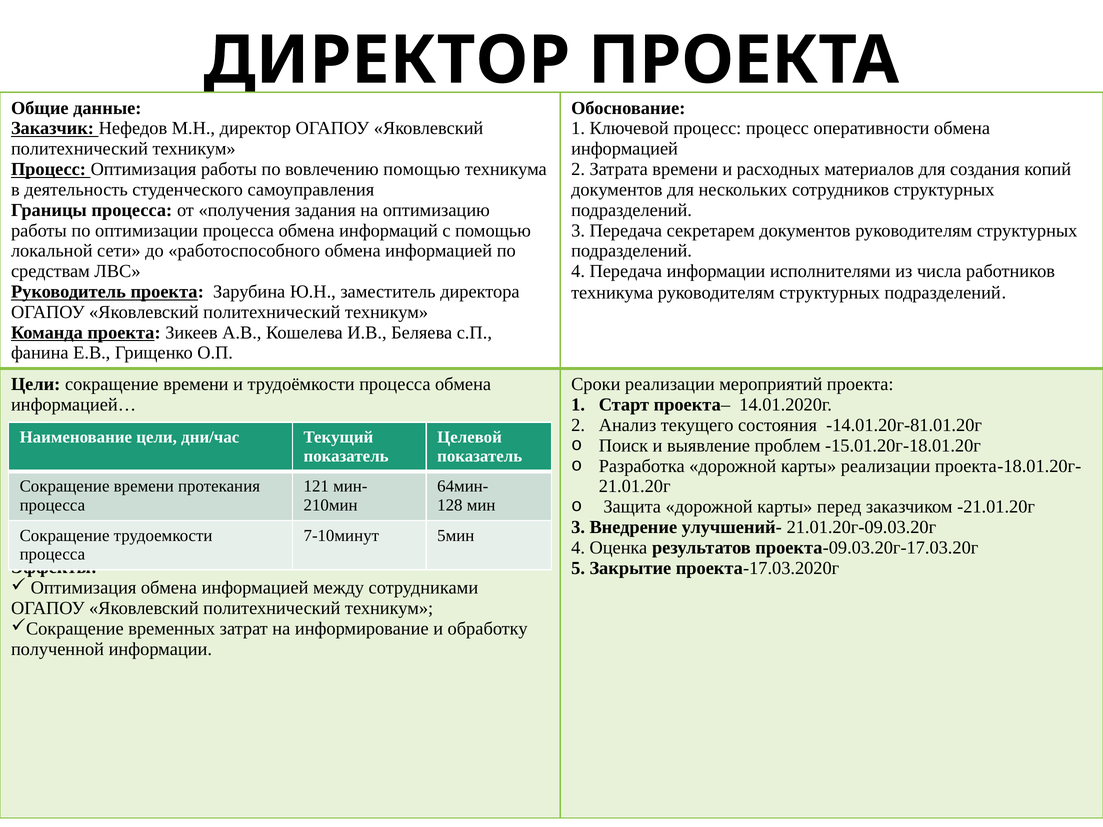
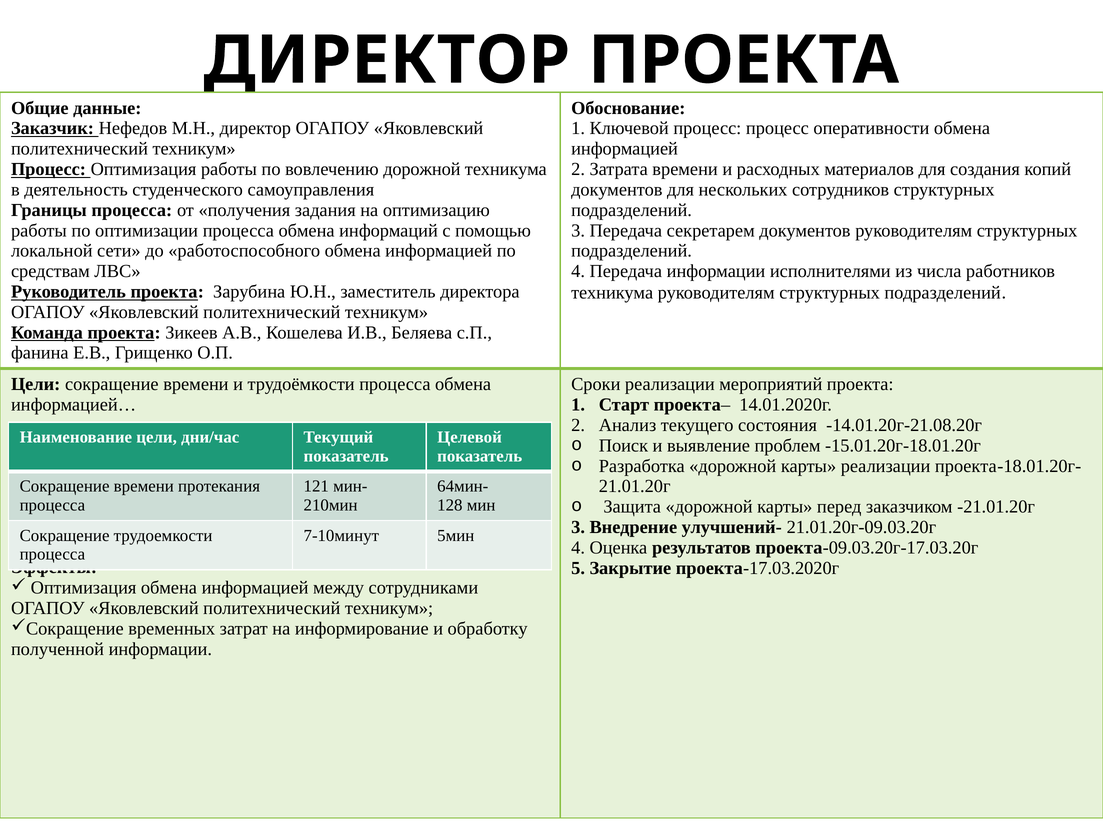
вовлечению помощью: помощью -> дорожной (422, 169)
-14.01.20г-81.01.20г: -14.01.20г-81.01.20г -> -14.01.20г-21.08.20г (904, 425)
